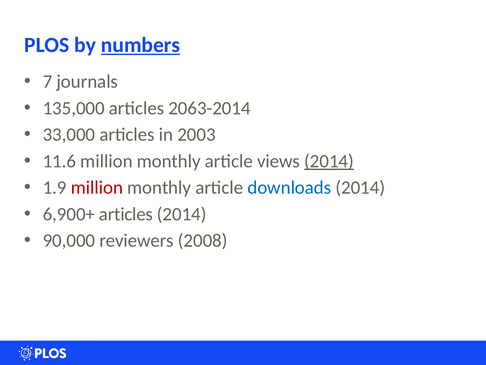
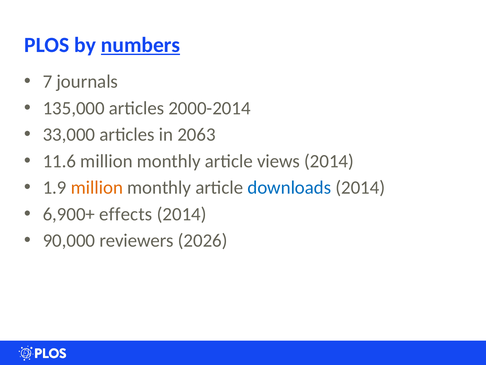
2063-2014: 2063-2014 -> 2000-2014 (210, 108)
2003: 2003 -> 2063 (196, 134)
2014 underline: present -> none (329, 161)
million colour: red -> orange (97, 187)
6,900+ articles: articles -> effects (126, 214)
2008: 2008 -> 2026 (203, 240)
